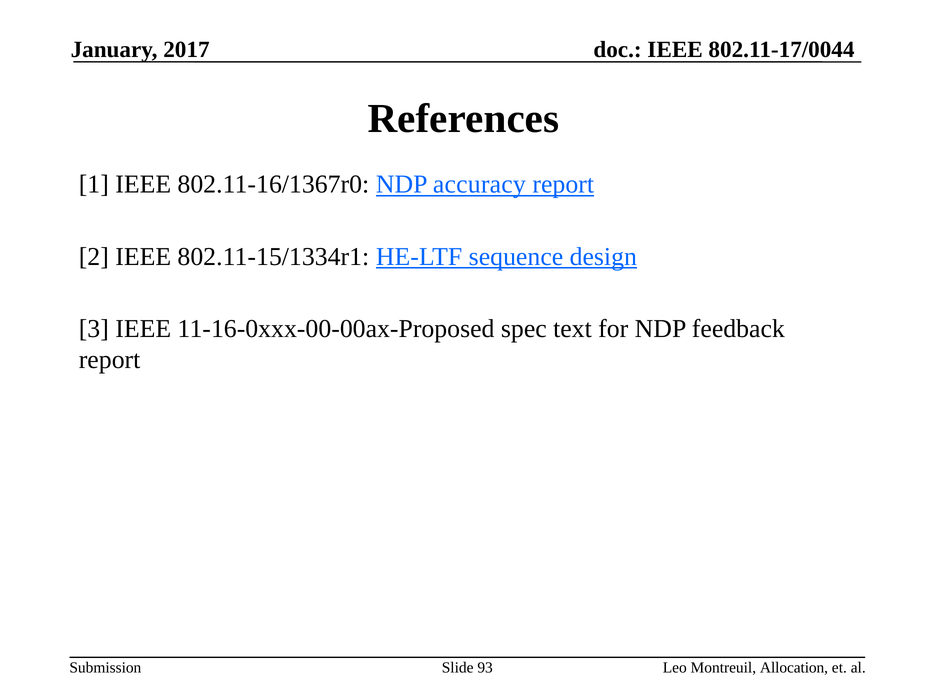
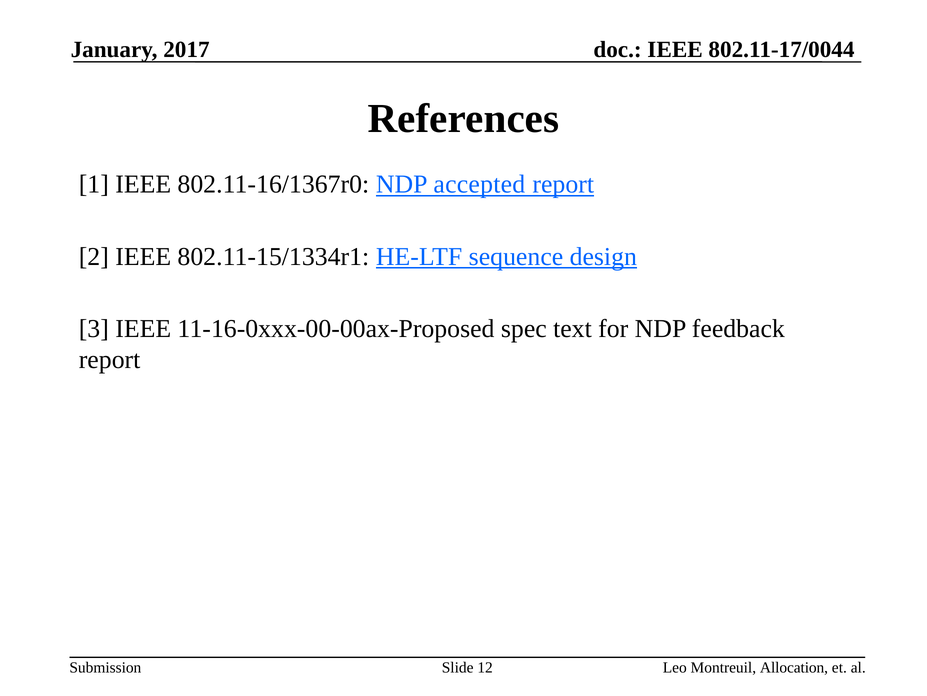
accuracy: accuracy -> accepted (479, 184)
93: 93 -> 12 (485, 667)
